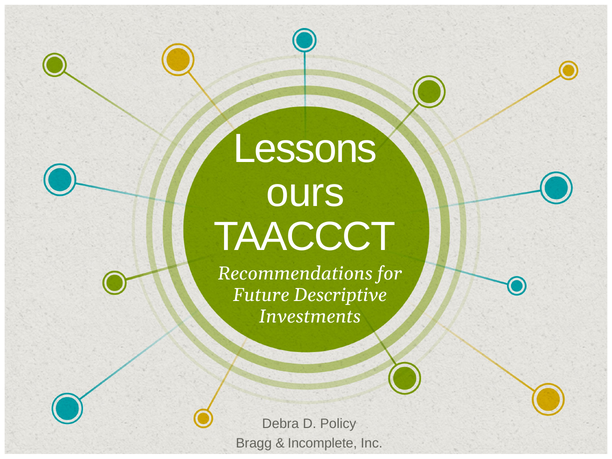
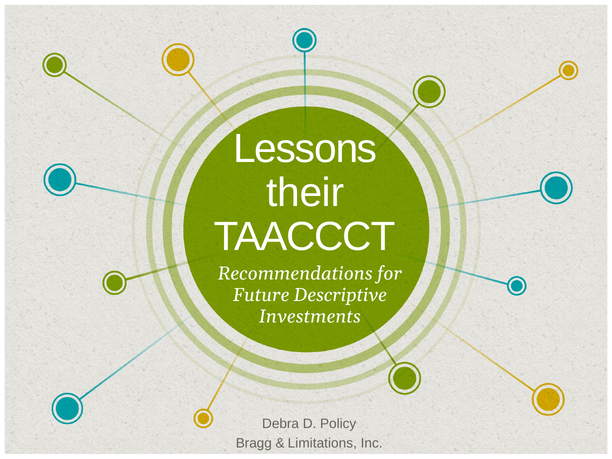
ours: ours -> their (305, 193)
Incomplete: Incomplete -> Limitations (322, 443)
